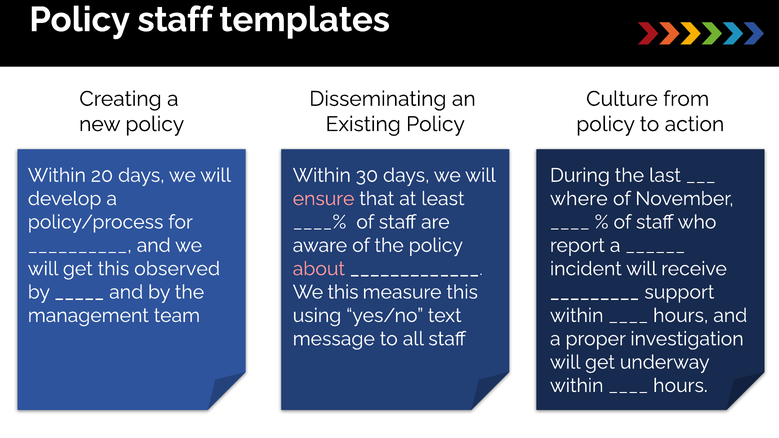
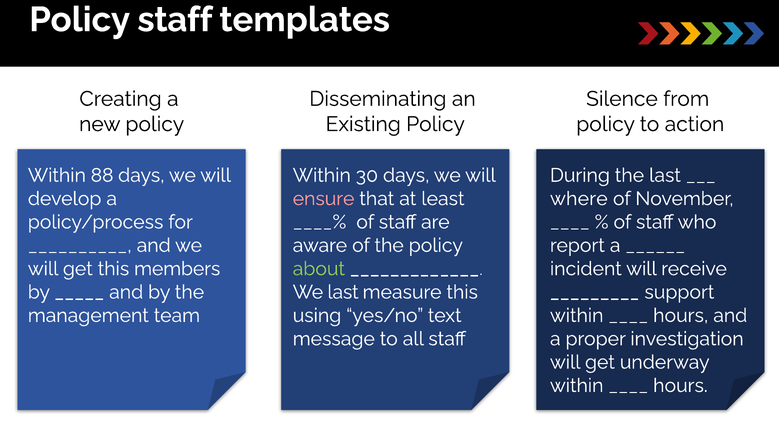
Culture: Culture -> Silence (622, 99)
20: 20 -> 88 (102, 175)
observed: observed -> members (177, 269)
about colour: pink -> light green (319, 269)
We this: this -> last (343, 292)
